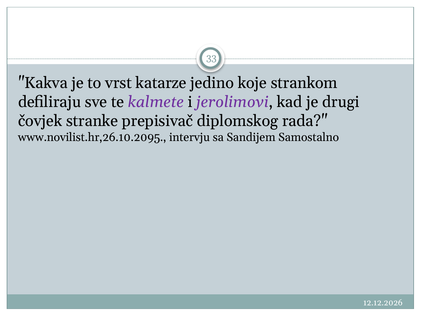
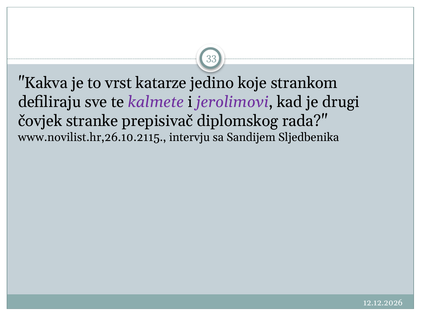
www.novilist.hr,26.10.2095: www.novilist.hr,26.10.2095 -> www.novilist.hr,26.10.2115 (92, 137)
Samostalno: Samostalno -> Sljedbenika (309, 137)
